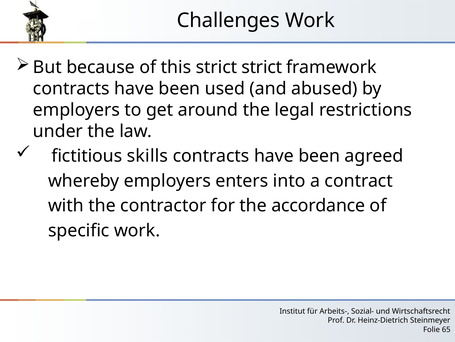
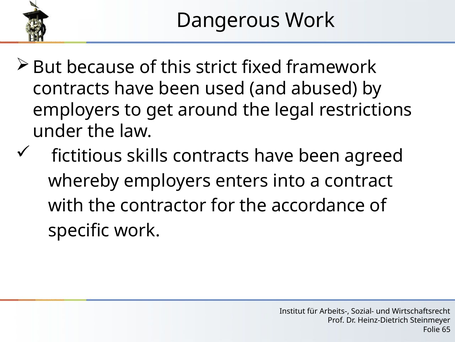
Challenges: Challenges -> Dangerous (228, 20)
strict strict: strict -> fixed (262, 67)
